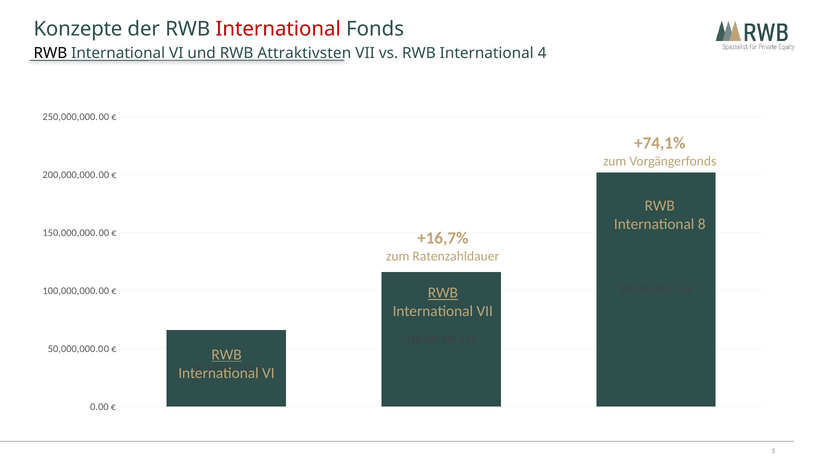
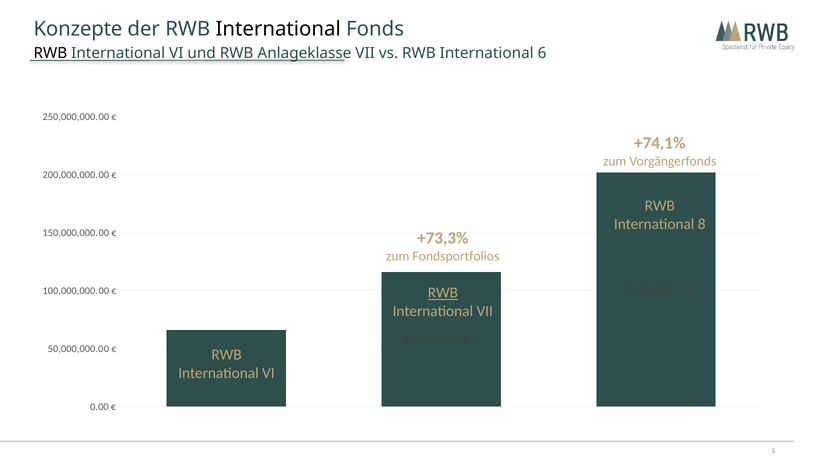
International colour: red -> black (278, 29)
Attraktivsten: Attraktivsten -> Anlageklasse (304, 53)
4: 4 -> 6 (542, 53)
+16,7%: +16,7% -> +73,3% (443, 238)
Ratenzahldauer: Ratenzahldauer -> Fondsportfolios (456, 256)
RWB underline: present -> none (227, 354)
